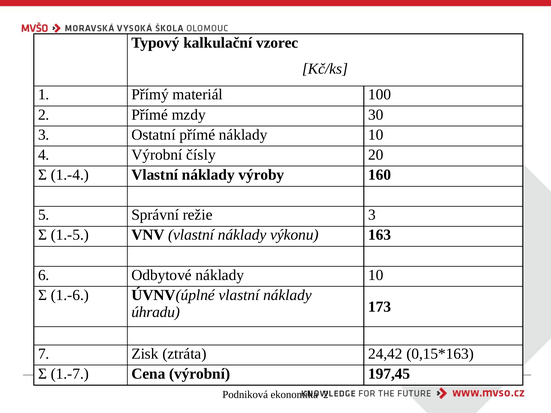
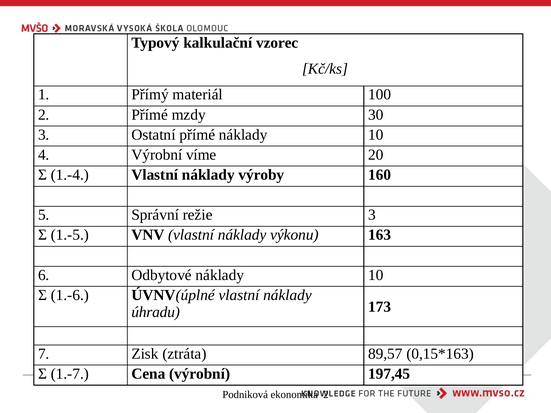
čísly: čísly -> víme (201, 155)
24,42: 24,42 -> 89,57 (385, 354)
